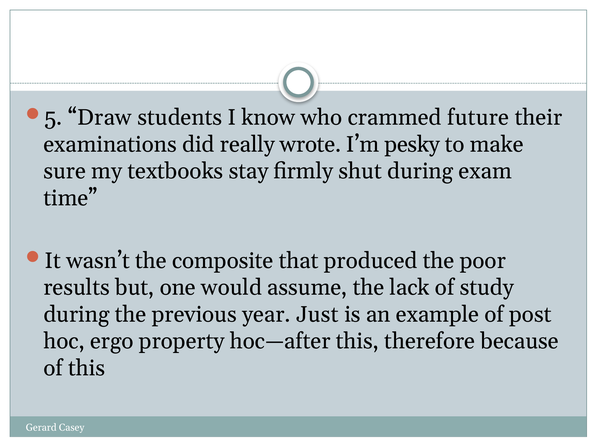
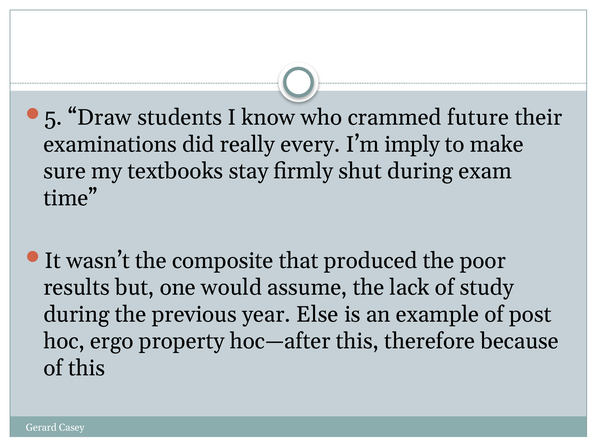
wrote: wrote -> every (310, 145)
pesky: pesky -> imply (412, 145)
Just: Just -> Else (317, 315)
